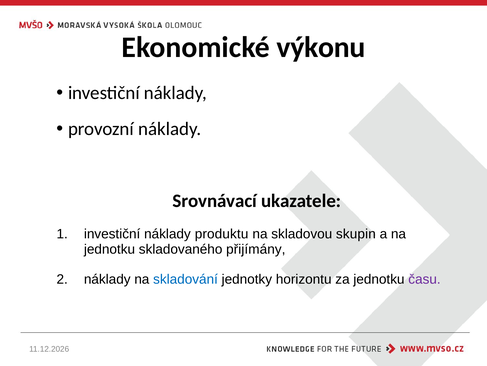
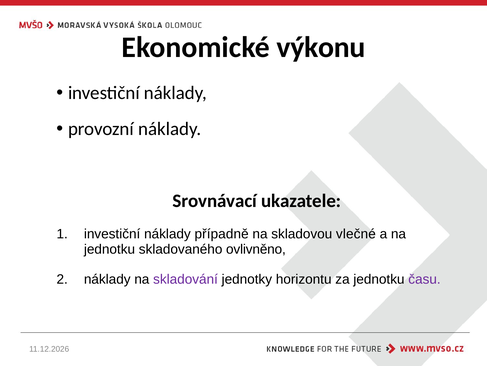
produktu: produktu -> případně (222, 234)
skupin: skupin -> vlečné (356, 234)
přijímány: přijímány -> ovlivněno (256, 249)
skladování colour: blue -> purple (186, 279)
